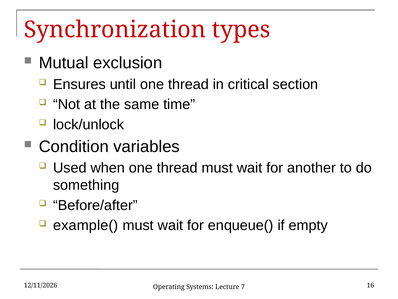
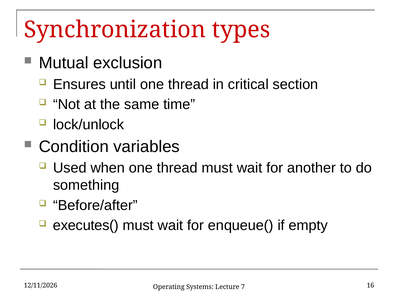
example(: example( -> executes( (86, 225)
